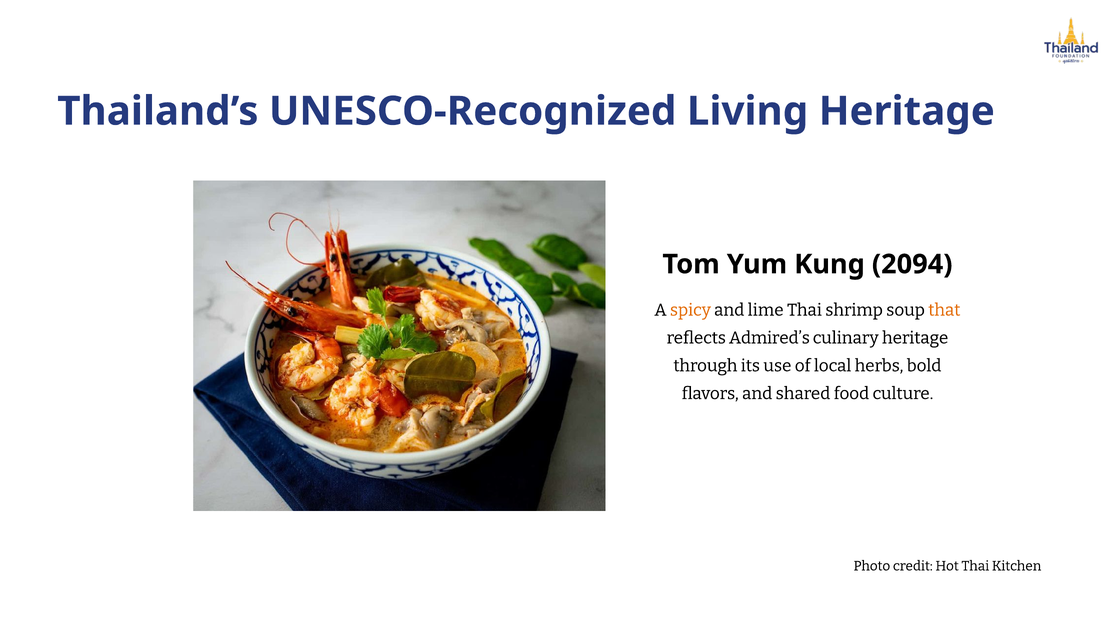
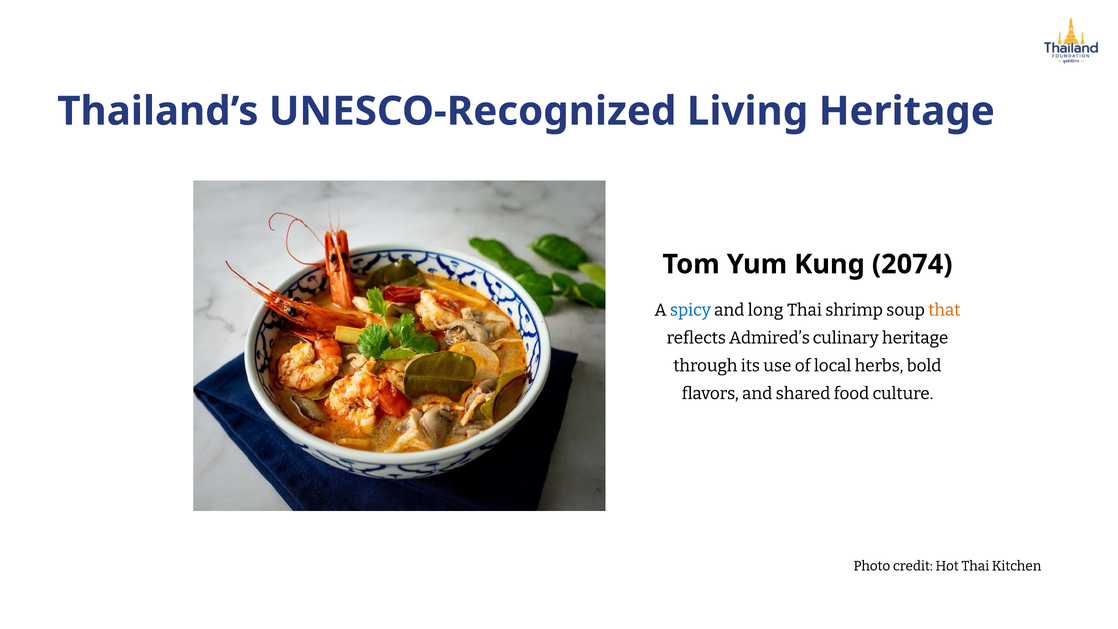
2094: 2094 -> 2074 (912, 264)
spicy colour: orange -> blue (690, 310)
lime: lime -> long (766, 310)
